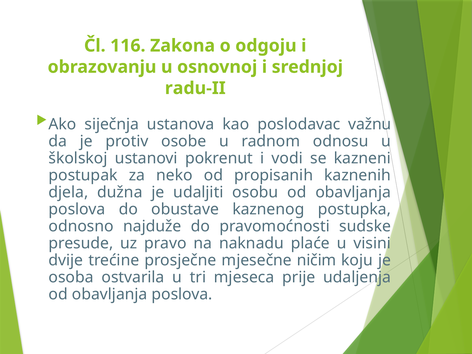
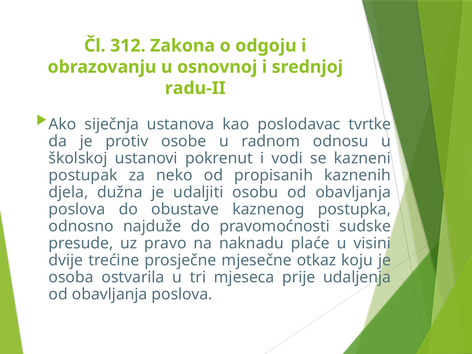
116: 116 -> 312 (128, 46)
važnu: važnu -> tvrtke (370, 124)
ničim: ničim -> otkaz (317, 260)
